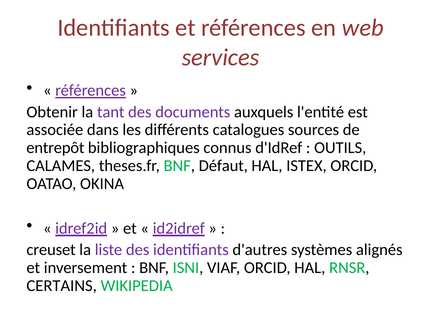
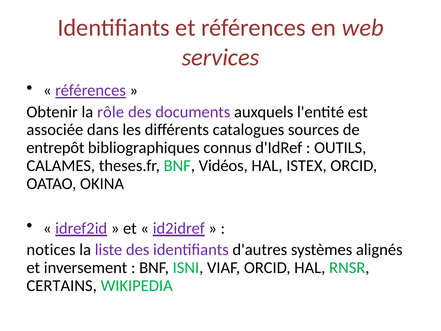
tant: tant -> rôle (111, 112)
Défaut: Défaut -> Vidéos (223, 166)
creuset: creuset -> notices (51, 250)
